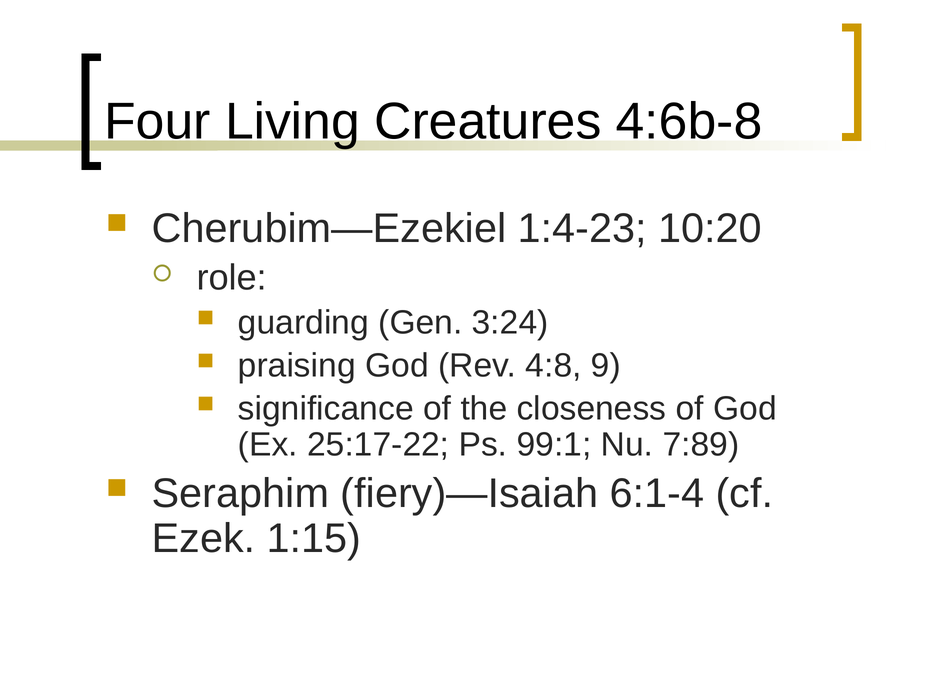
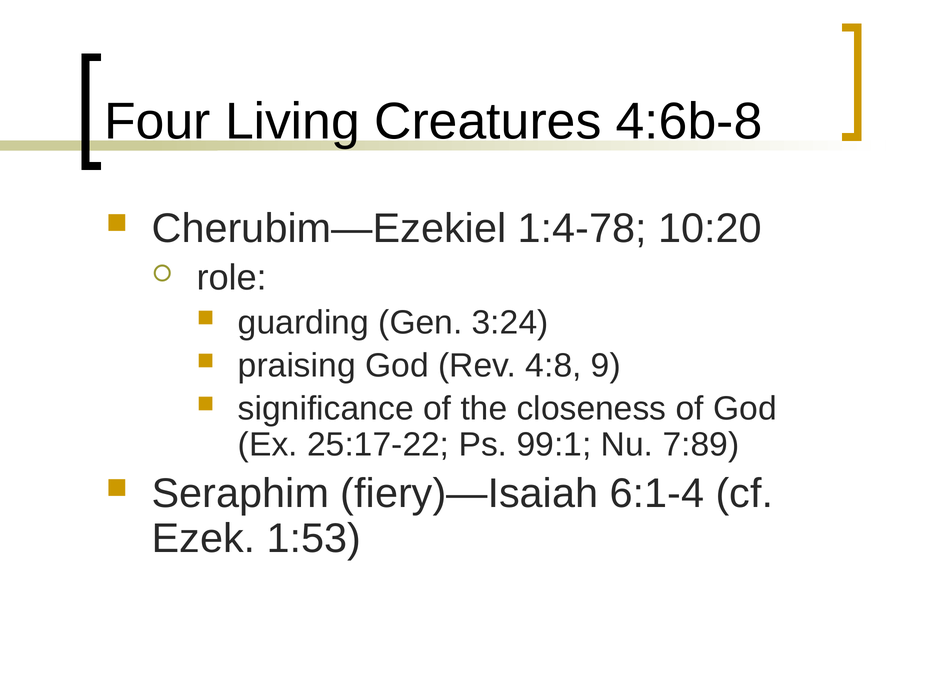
1:4-23: 1:4-23 -> 1:4-78 (582, 229)
1:15: 1:15 -> 1:53 (314, 538)
